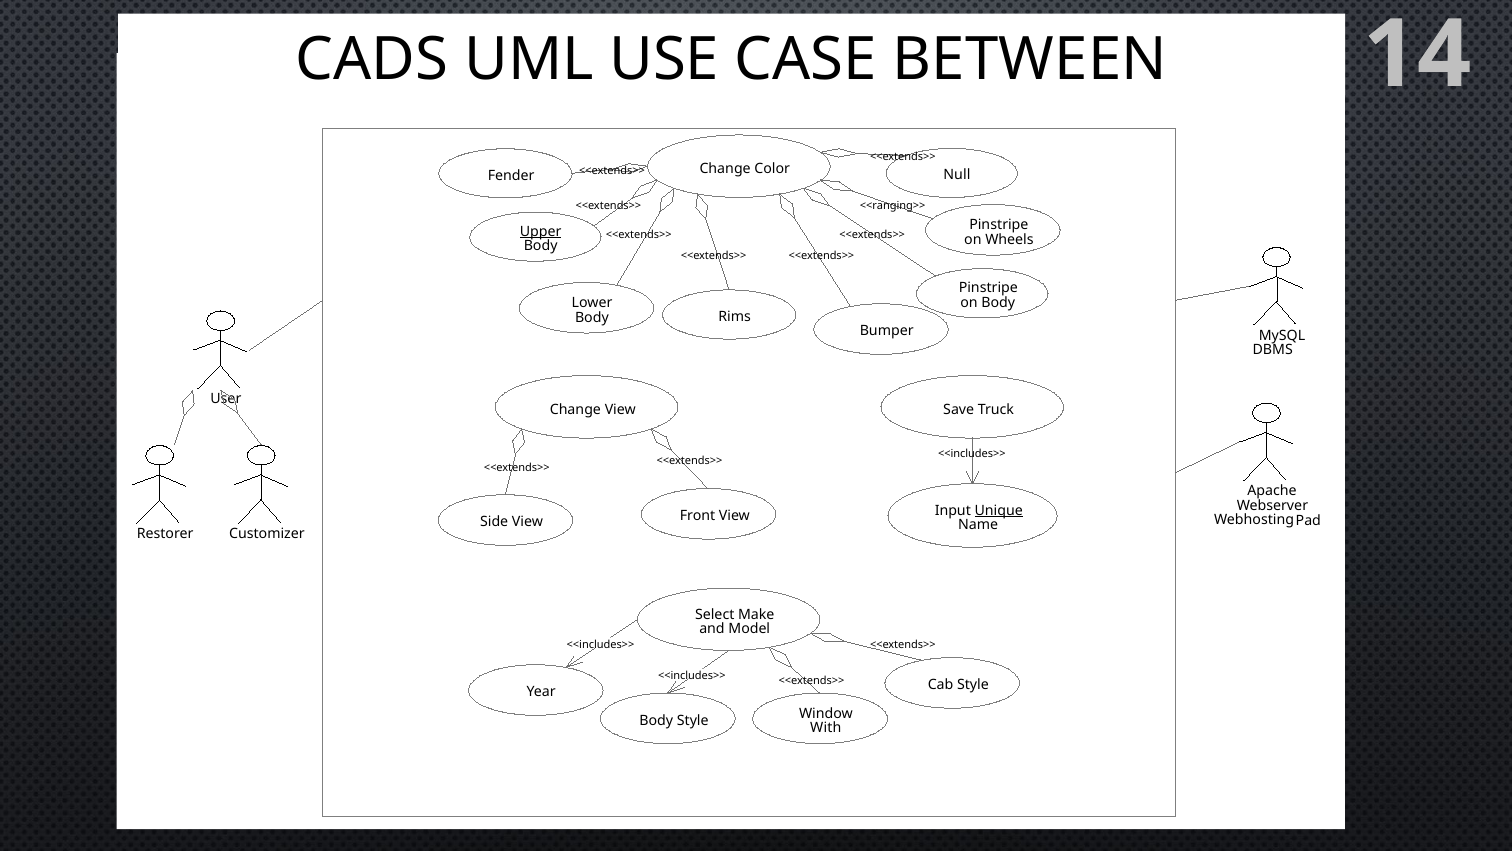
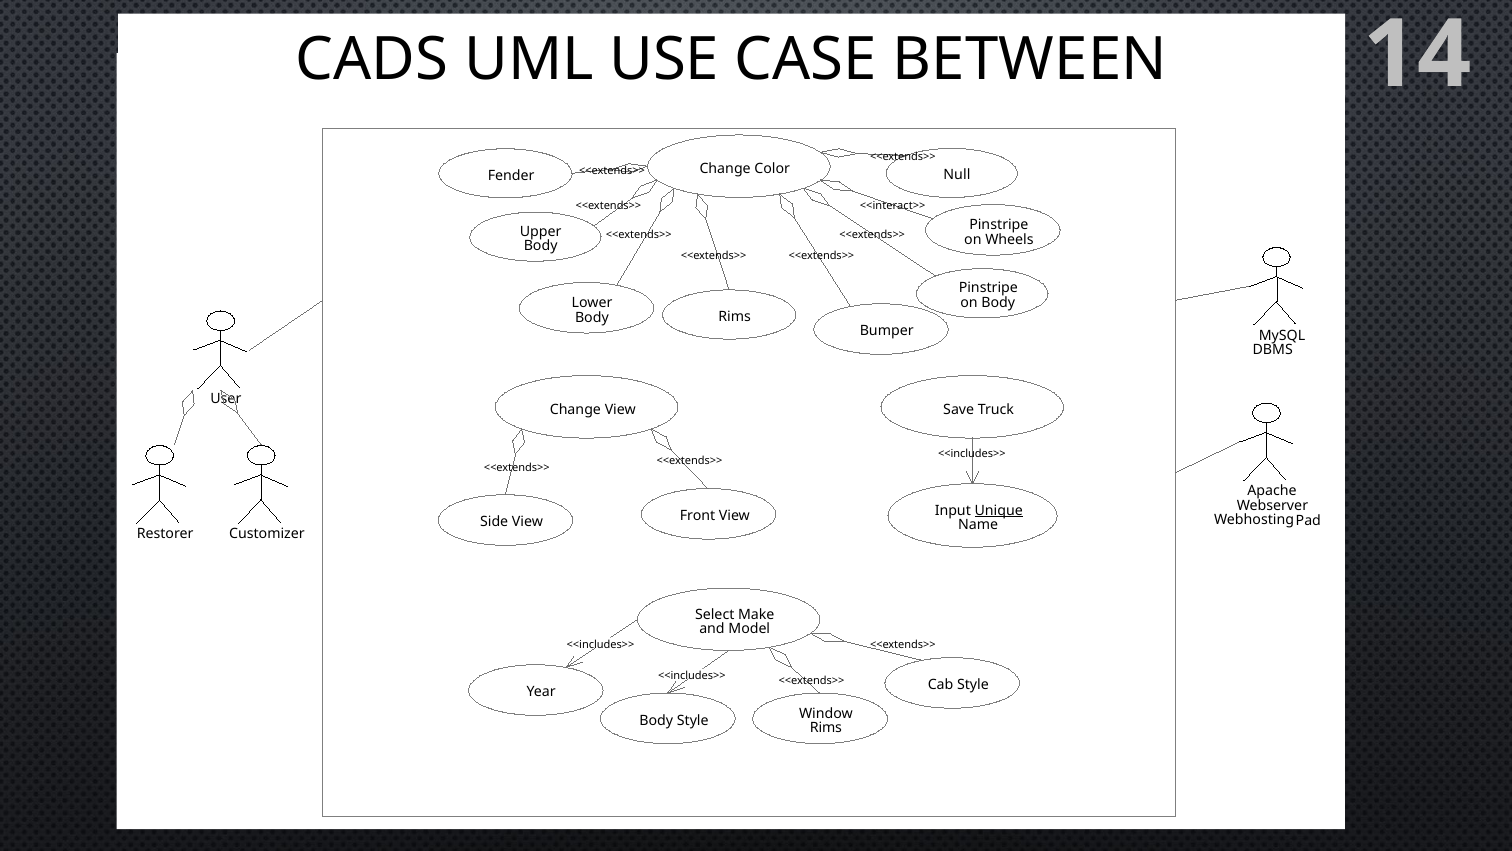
<<ranging>>: <<ranging>> -> <<interact>> (893, 206)
Upper underline: present -> none (541, 232)
With: With -> Rims (826, 727)
